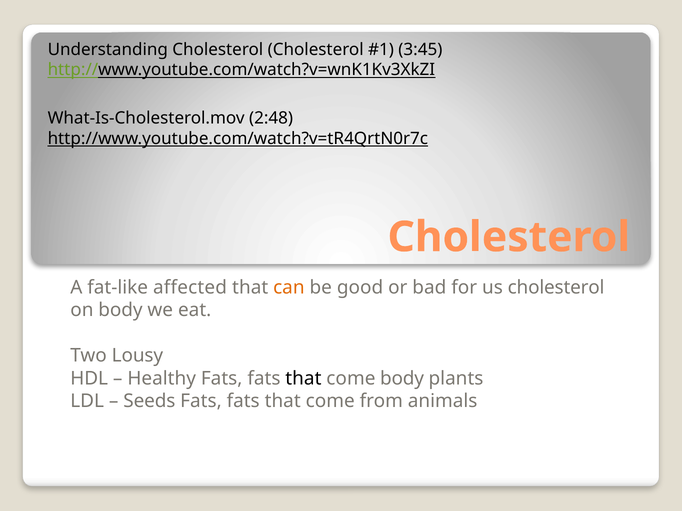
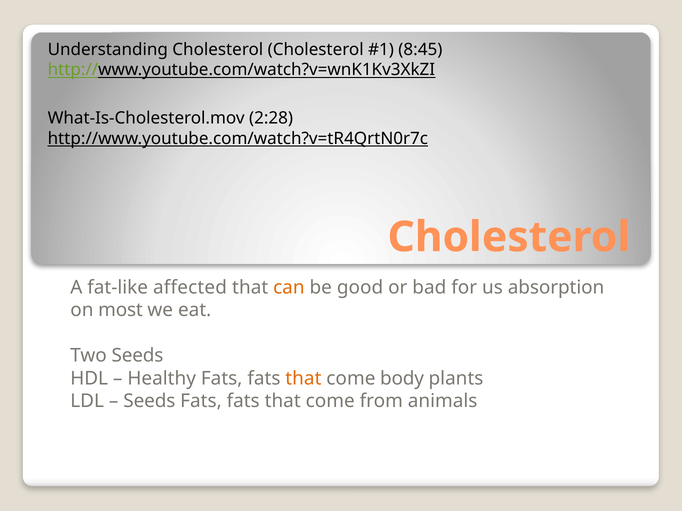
3:45: 3:45 -> 8:45 (420, 49)
2:48: 2:48 -> 2:28 (271, 118)
us cholesterol: cholesterol -> absorption (556, 288)
on body: body -> most (121, 310)
Two Lousy: Lousy -> Seeds (137, 356)
that colour: black -> orange (303, 379)
